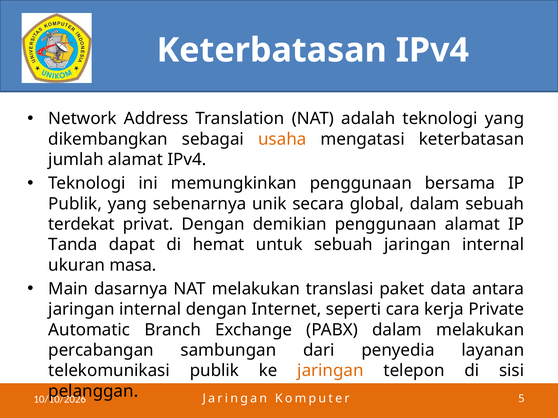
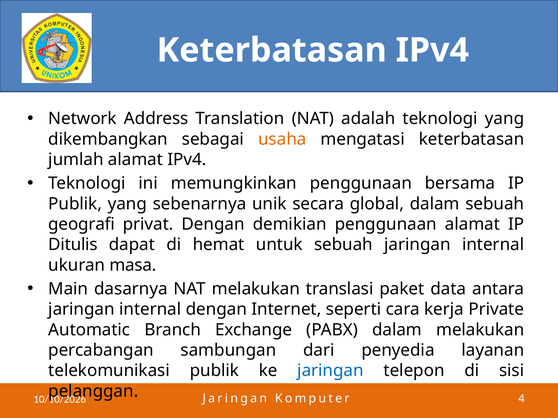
terdekat: terdekat -> geografi (82, 224)
Tanda: Tanda -> Ditulis (73, 245)
jaringan colour: orange -> blue (331, 371)
5: 5 -> 4 (521, 399)
